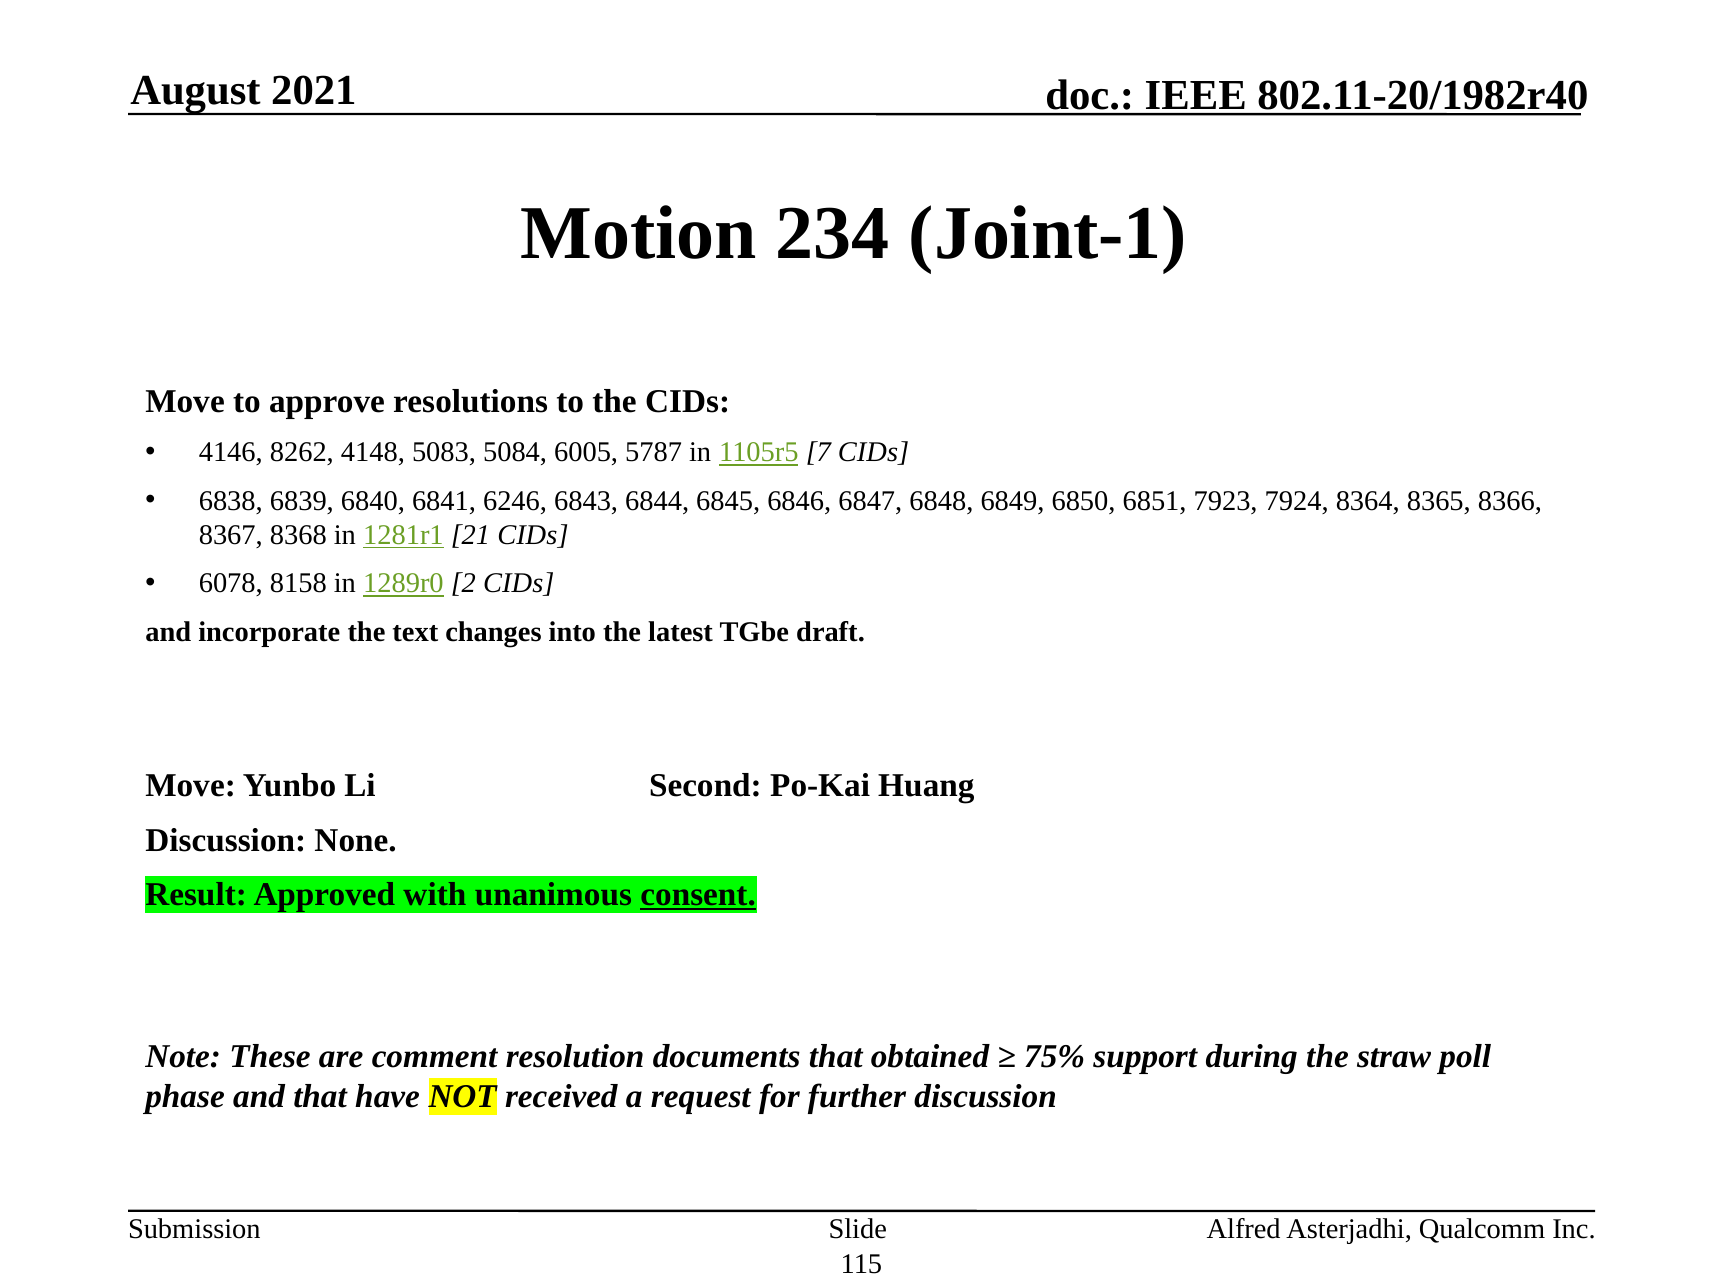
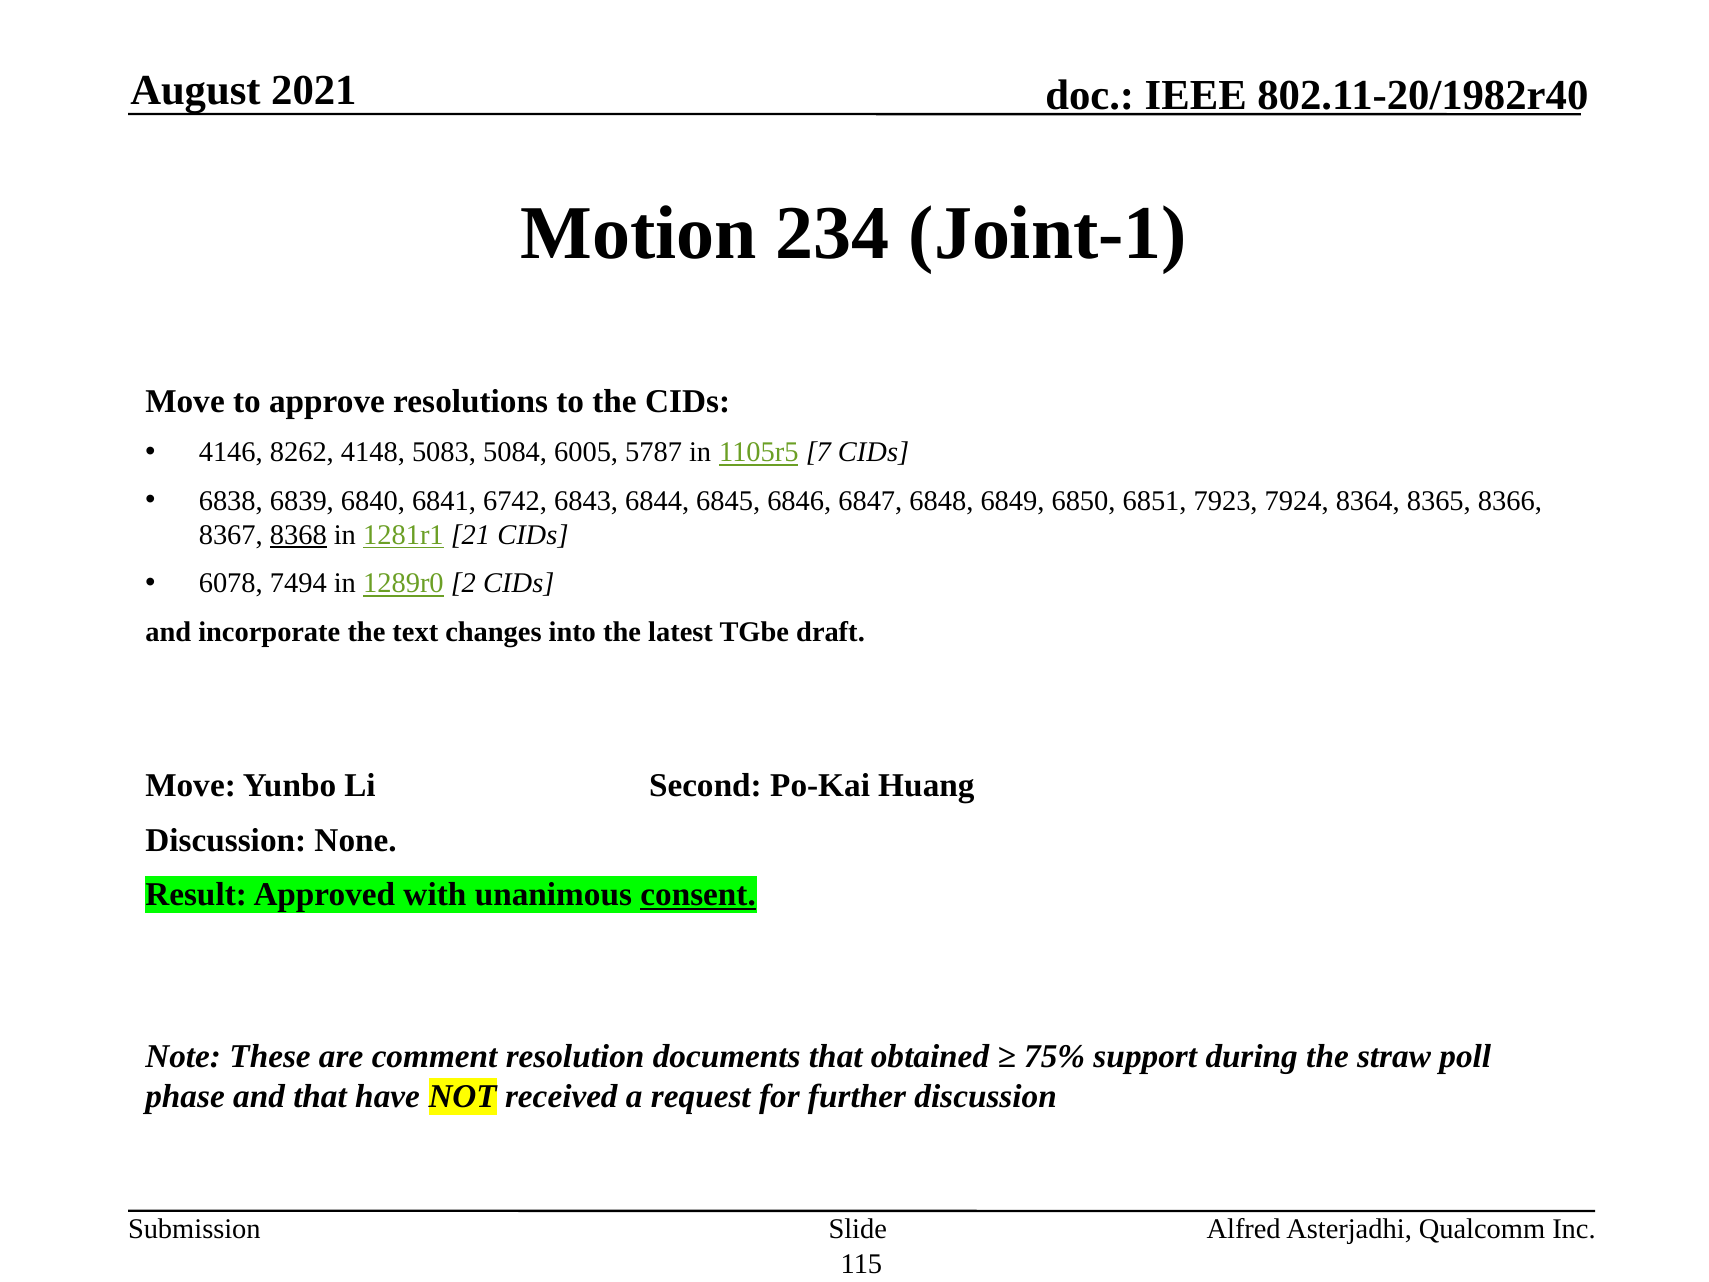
6246: 6246 -> 6742 (515, 501)
8368 underline: none -> present (298, 535)
8158: 8158 -> 7494 (298, 583)
